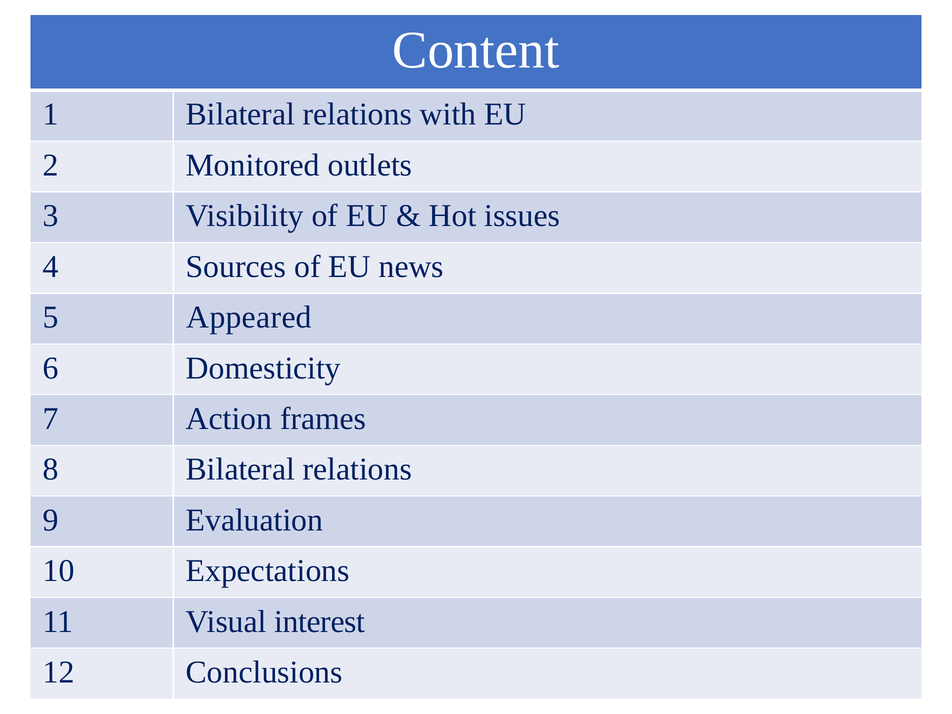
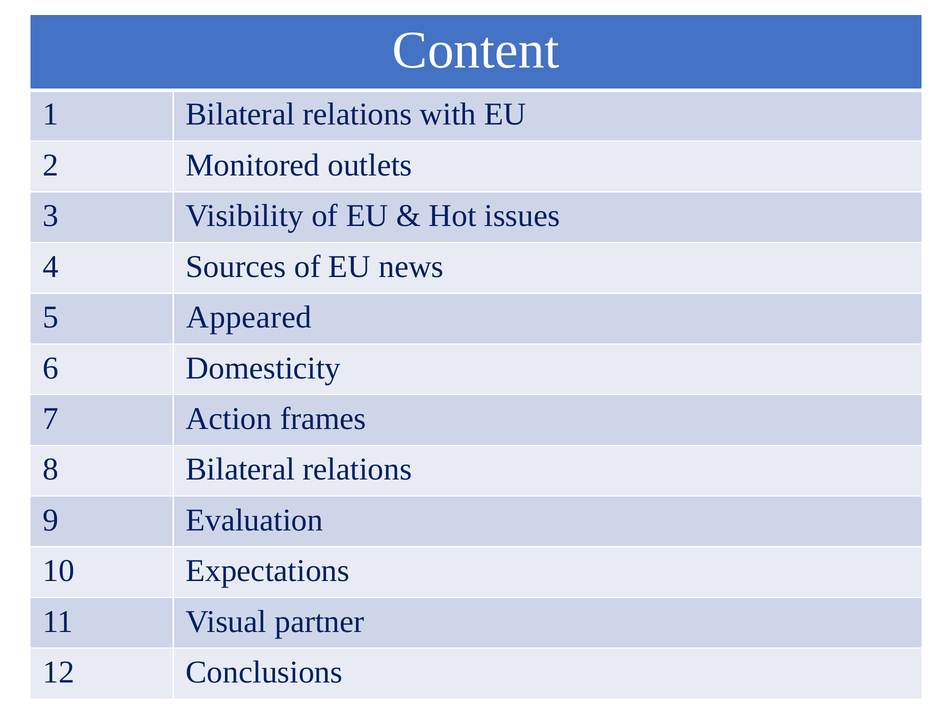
interest: interest -> partner (320, 622)
